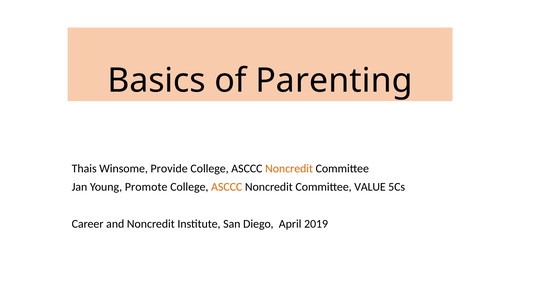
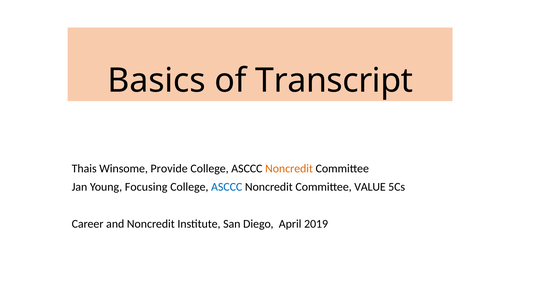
Parenting: Parenting -> Transcript (334, 80)
Promote: Promote -> Focusing (146, 187)
ASCCC colour: orange -> blue (227, 187)
